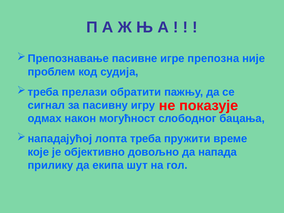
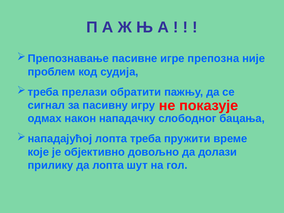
могућност: могућност -> нападачку (127, 119)
напада: напада -> долази (218, 152)
да екипа: екипа -> лопта (108, 165)
